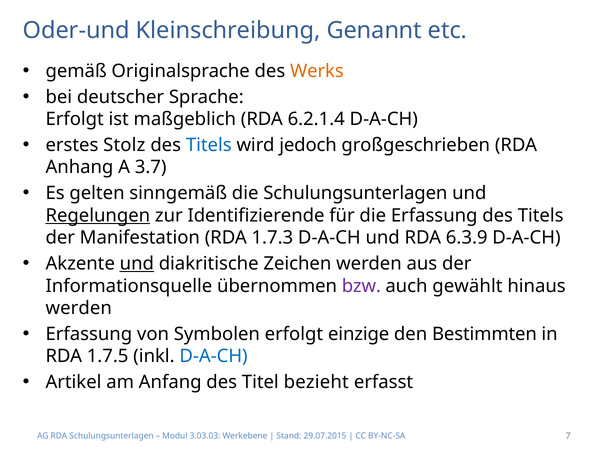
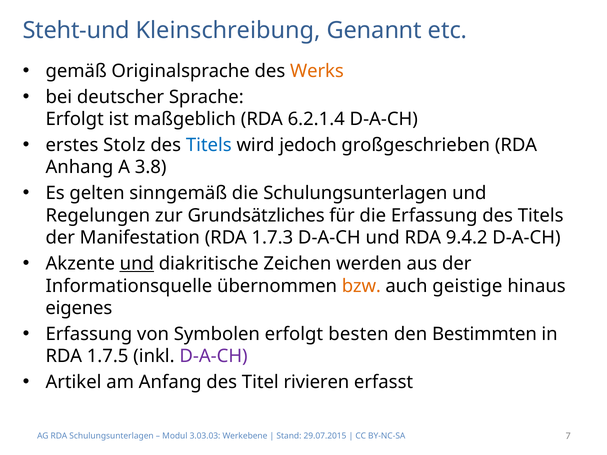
Oder-und: Oder-und -> Steht-und (76, 31)
3.7: 3.7 -> 3.8 (151, 167)
Regelungen underline: present -> none (98, 216)
Identifizierende: Identifizierende -> Grundsätzliches (256, 216)
6.3.9: 6.3.9 -> 9.4.2 (467, 238)
bzw colour: purple -> orange (361, 286)
gewählt: gewählt -> geistige (467, 286)
werden: werden -> eigenes (79, 308)
einzige: einzige -> besten (359, 334)
D-A-CH colour: blue -> purple (214, 357)
bezieht: bezieht -> rivieren (316, 382)
